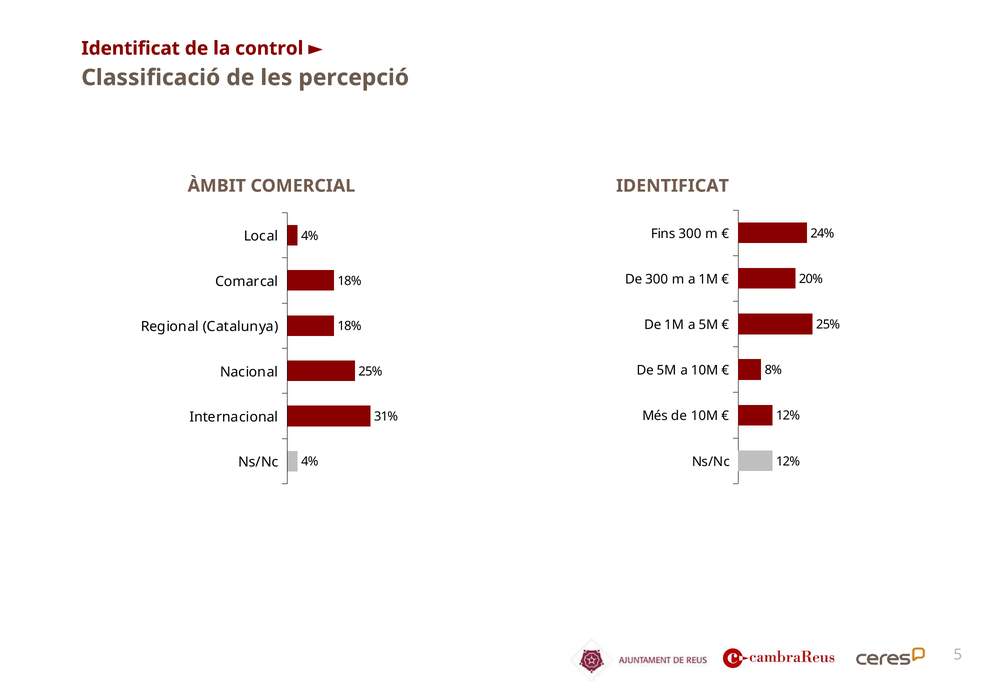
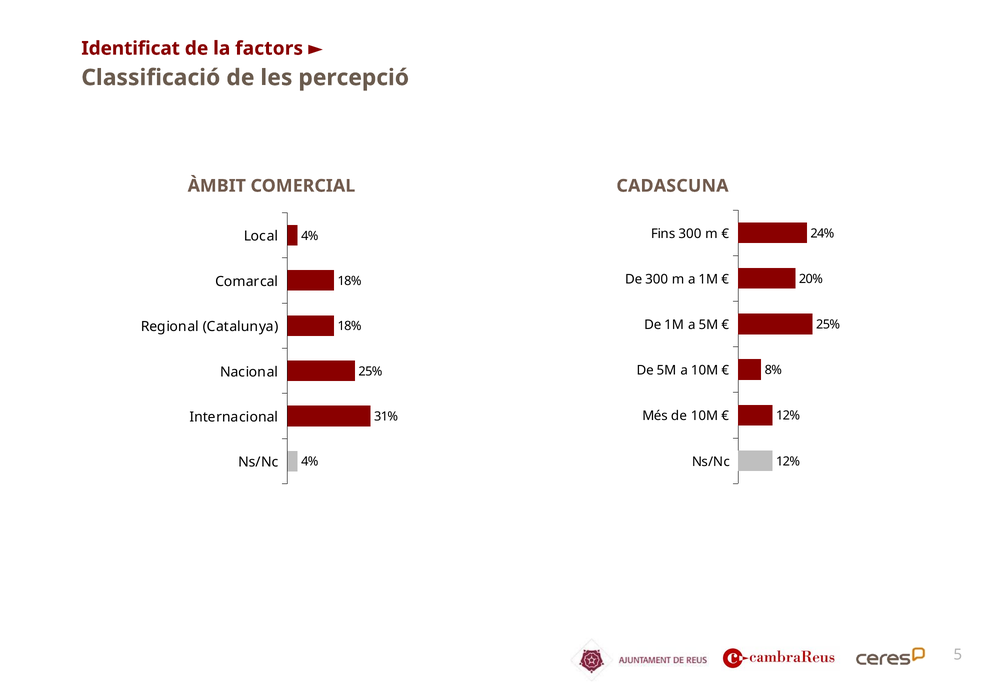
control: control -> factors (269, 48)
COMERCIAL IDENTIFICAT: IDENTIFICAT -> CADASCUNA (672, 186)
